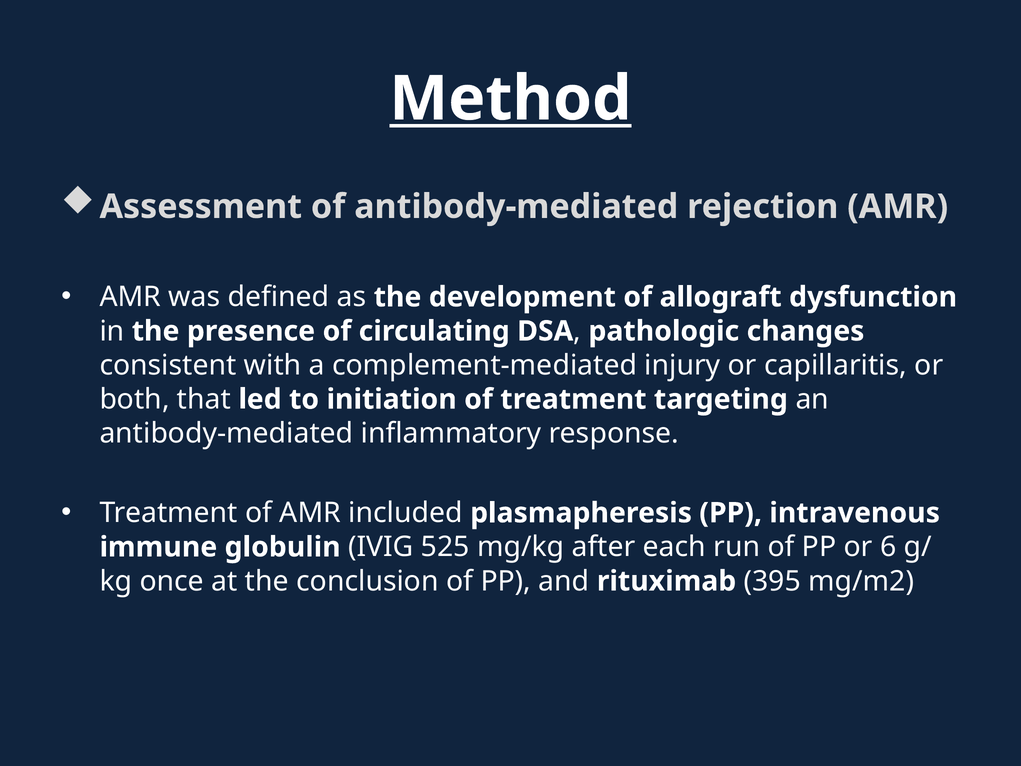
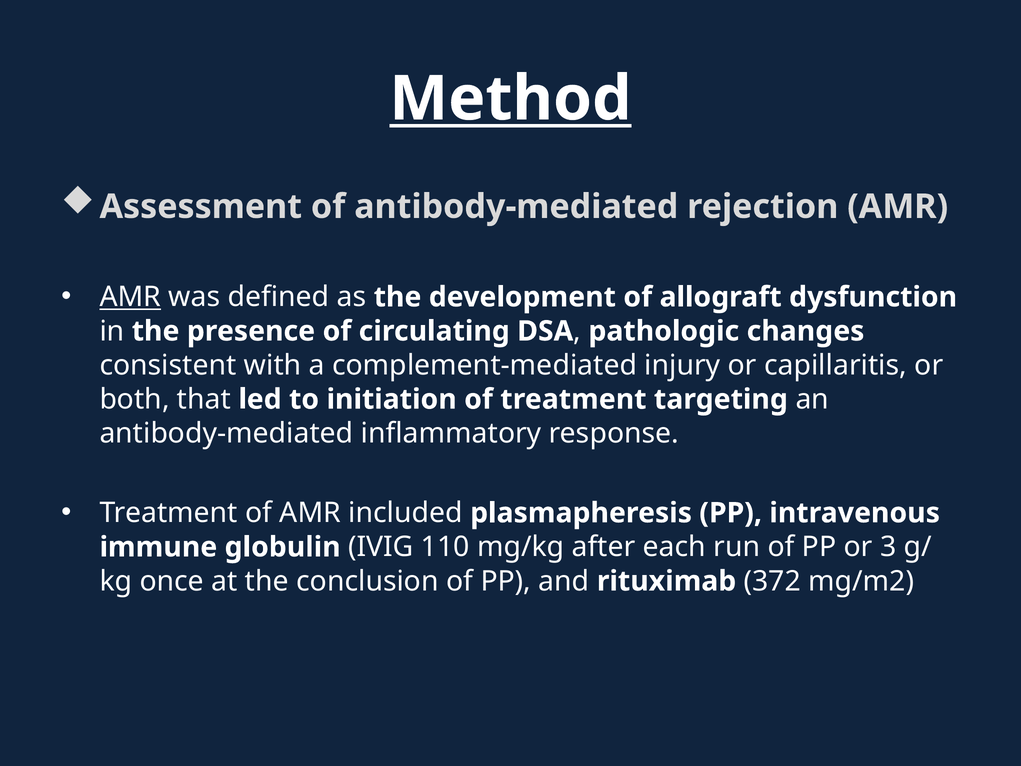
AMR underline: none -> present (130, 297)
525: 525 -> 110 (445, 547)
6: 6 -> 3 (888, 547)
395: 395 -> 372 (772, 581)
